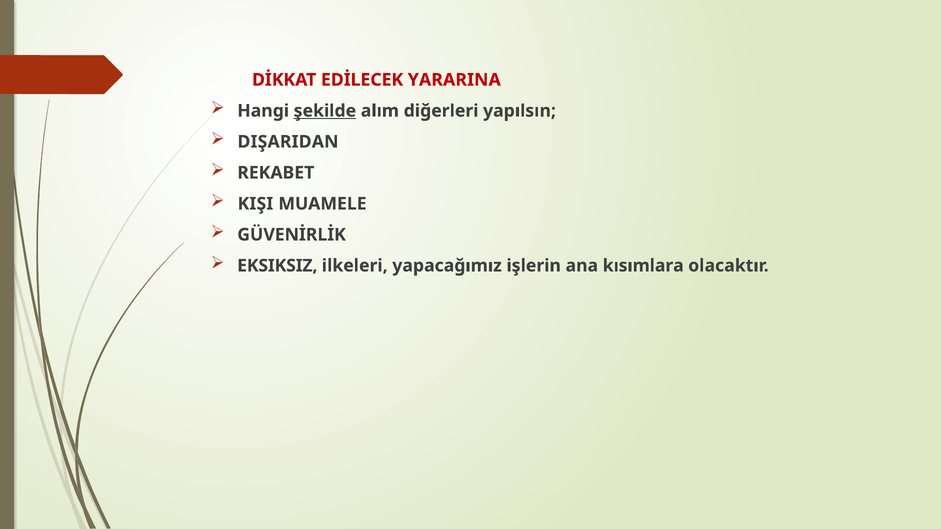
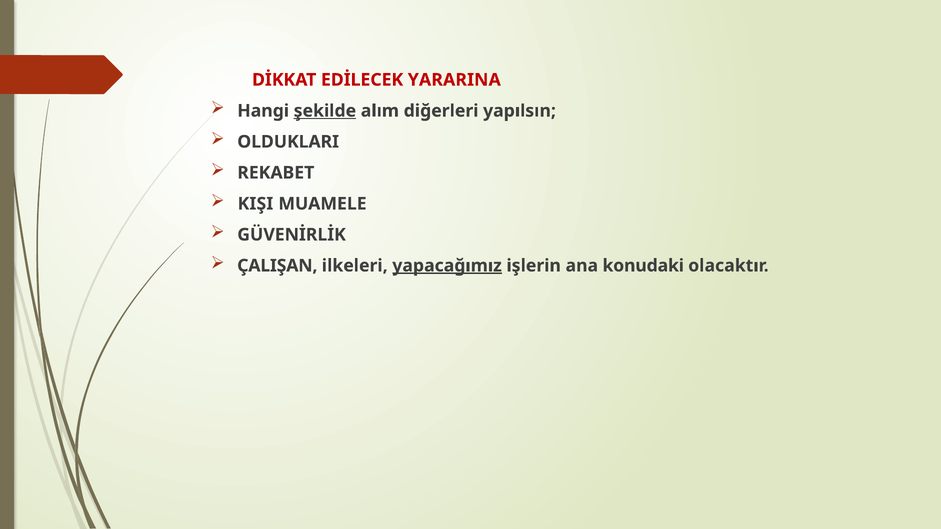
DIŞARIDAN: DIŞARIDAN -> OLDUKLARI (288, 142)
EKSIKSIZ: EKSIKSIZ -> ÇALIŞAN (277, 266)
yapacağımız underline: none -> present (447, 266)
kısımlara: kısımlara -> konudaki (643, 266)
